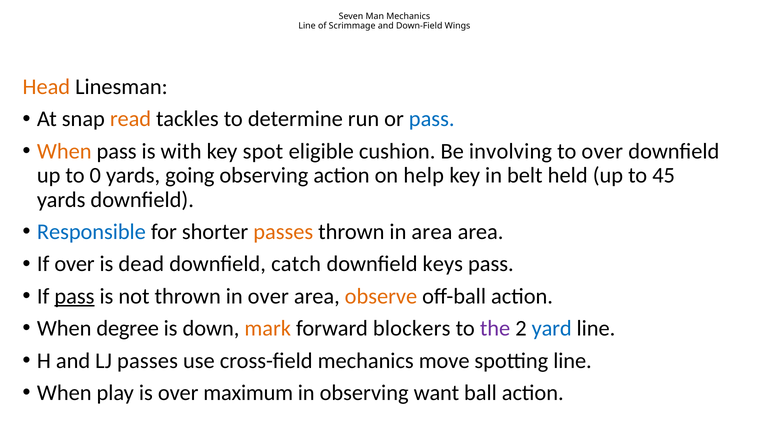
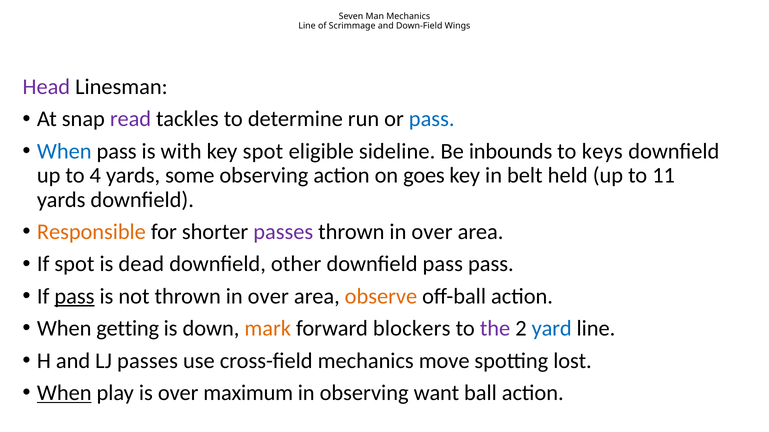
Head colour: orange -> purple (46, 87)
read colour: orange -> purple (131, 119)
When colour: orange -> blue (64, 151)
cushion: cushion -> sideline (397, 151)
involving: involving -> inbounds (511, 151)
to over: over -> keys (602, 151)
0: 0 -> 4 (95, 176)
going: going -> some (190, 176)
help: help -> goes (424, 176)
45: 45 -> 11 (664, 176)
Responsible colour: blue -> orange (91, 232)
passes colour: orange -> purple (283, 232)
area: area -> over (432, 232)
If over: over -> spot (74, 264)
catch: catch -> other (296, 264)
downfield keys: keys -> pass (443, 264)
degree: degree -> getting (128, 329)
spotting line: line -> lost (573, 361)
When underline: none -> present (64, 393)
